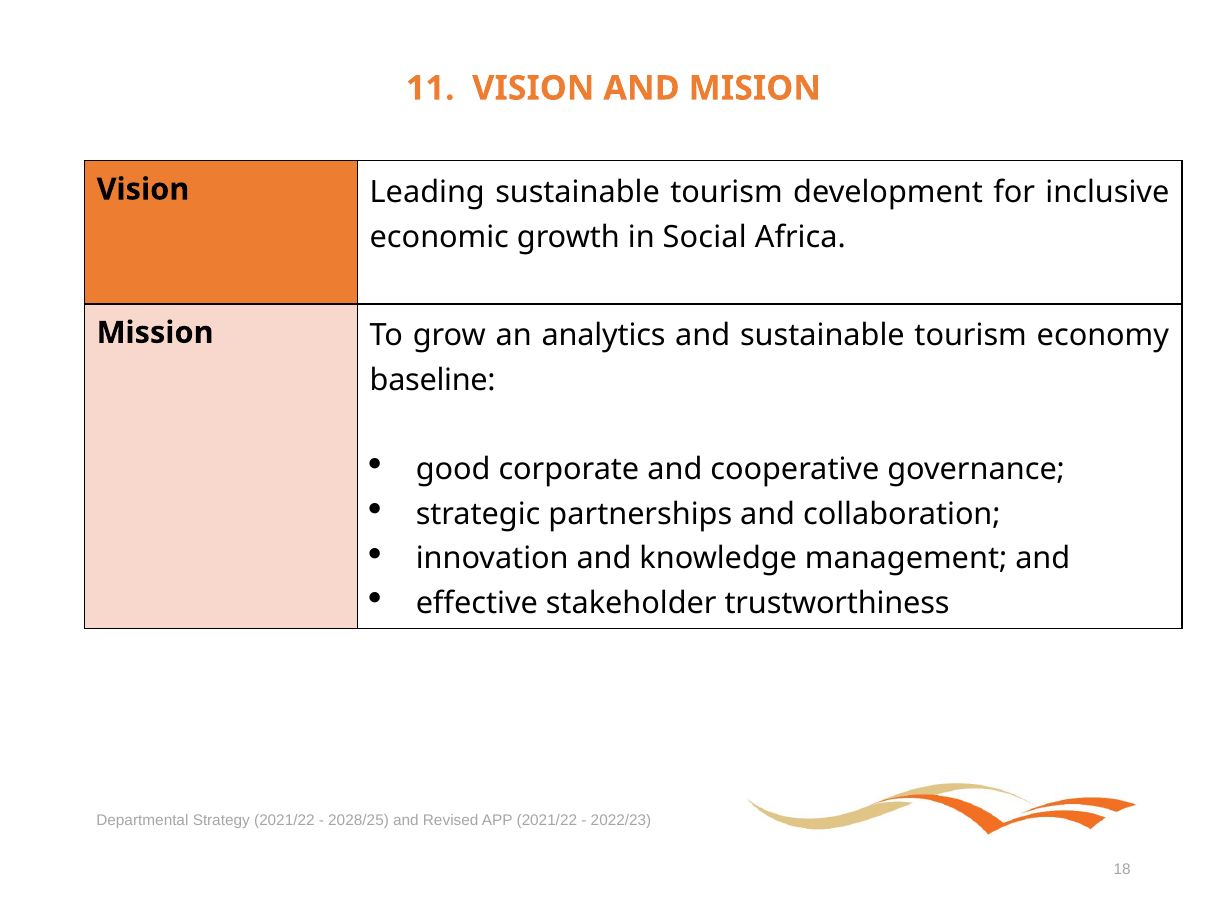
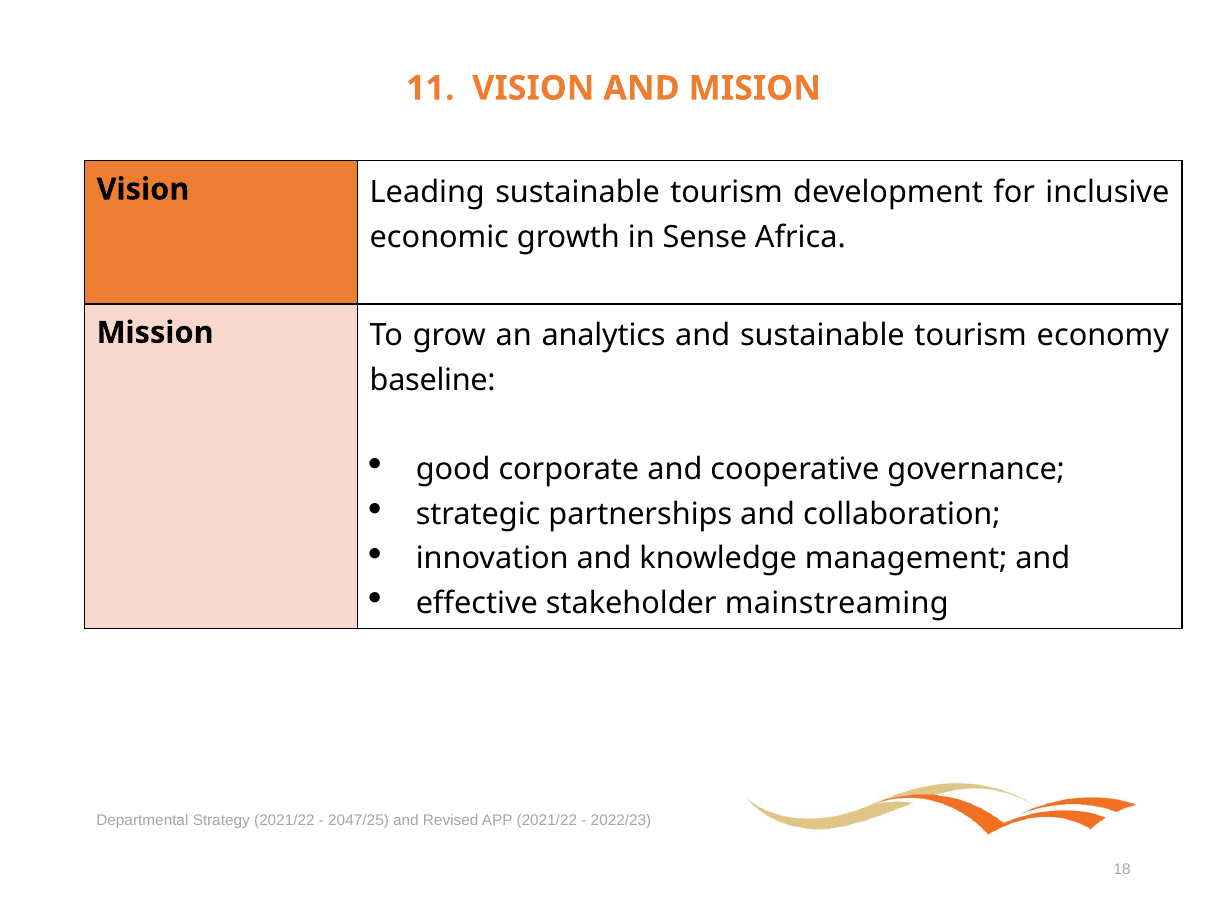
Social: Social -> Sense (705, 237)
trustworthiness: trustworthiness -> mainstreaming (837, 603)
2028/25: 2028/25 -> 2047/25 (359, 820)
